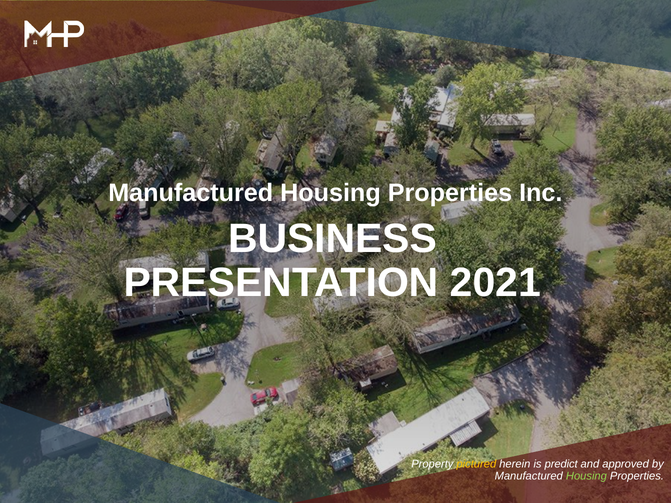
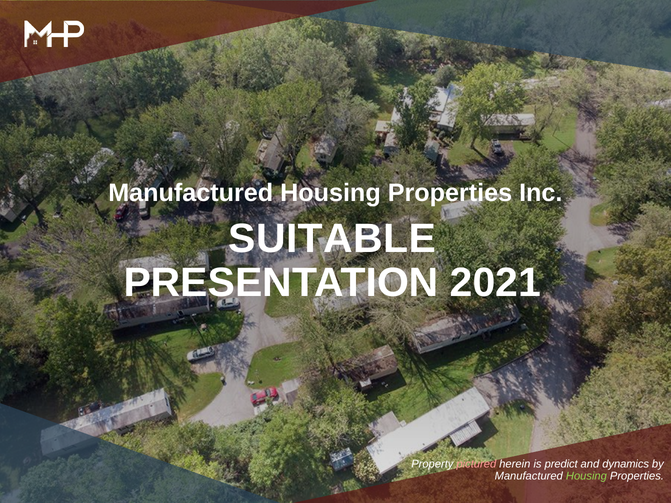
BUSINESS: BUSINESS -> SUITABLE (332, 239)
pictured colour: yellow -> pink (476, 464)
approved: approved -> dynamics (626, 464)
